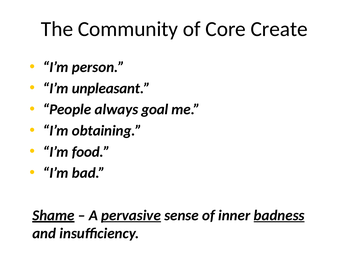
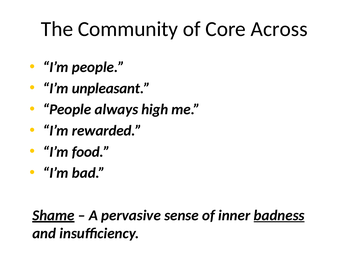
Create: Create -> Across (279, 29)
I’m person: person -> people (98, 67)
goal: goal -> high (155, 109)
obtaining: obtaining -> rewarded (107, 131)
pervasive underline: present -> none (131, 215)
